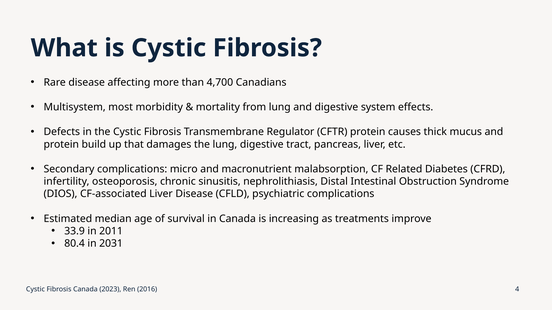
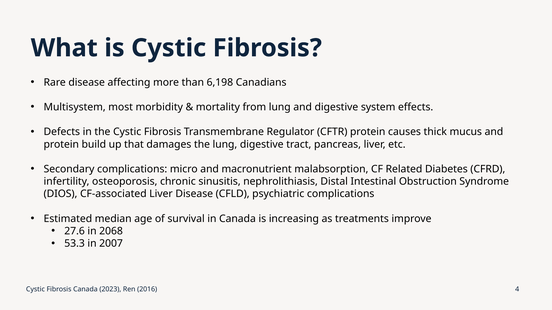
4,700: 4,700 -> 6,198 (220, 82)
33.9: 33.9 -> 27.6 (75, 231)
2011: 2011 -> 2068 (111, 231)
80.4: 80.4 -> 53.3 (75, 244)
2031: 2031 -> 2007 (111, 244)
